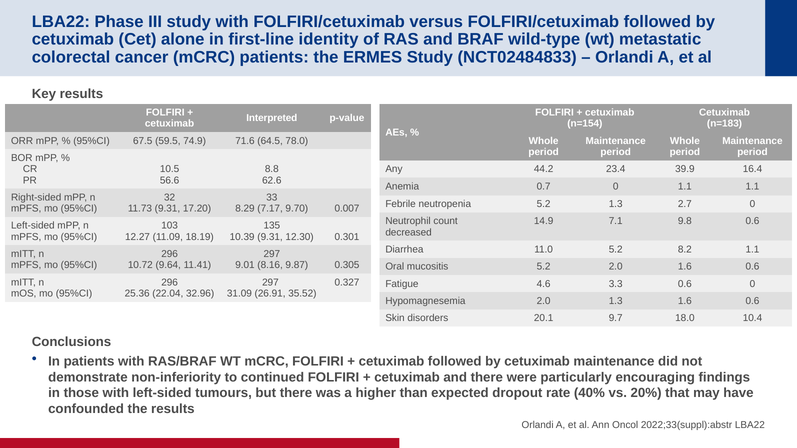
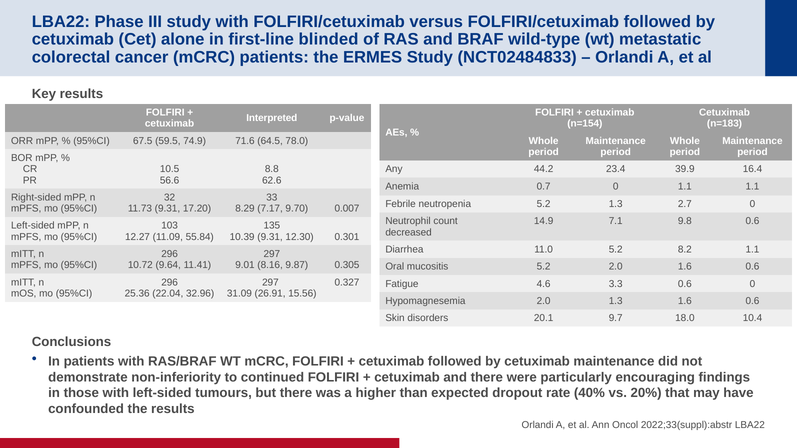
identity: identity -> blinded (329, 40)
18.19: 18.19 -> 55.84 (200, 237)
35.52: 35.52 -> 15.56 (302, 294)
